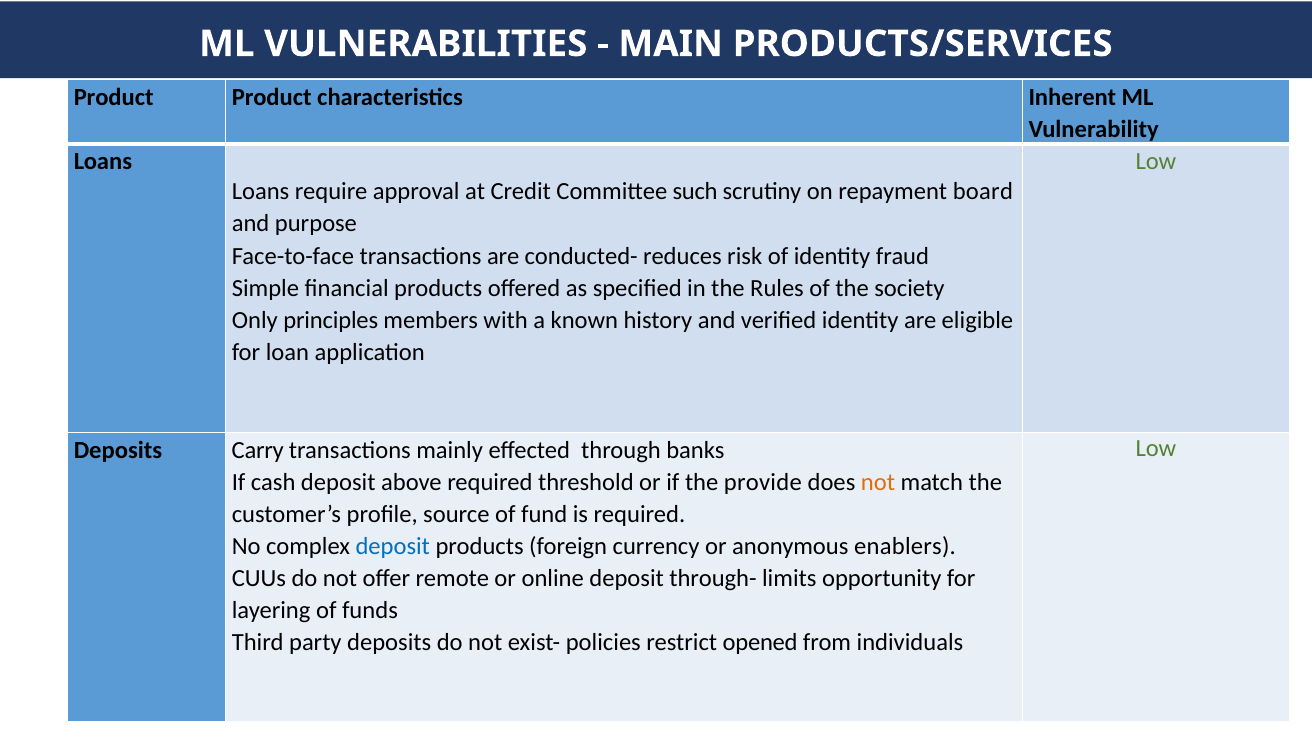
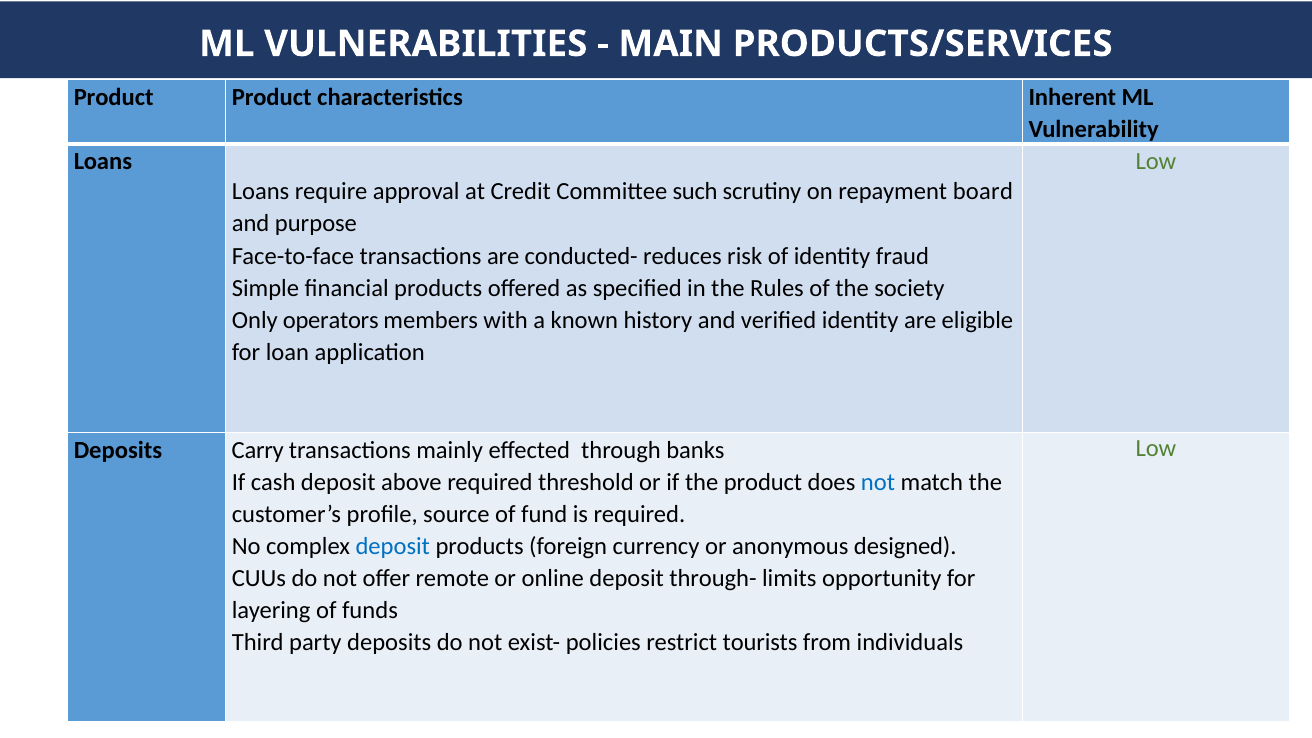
principles: principles -> operators (331, 320)
the provide: provide -> product (763, 482)
not colour: orange -> blue (878, 482)
enablers: enablers -> designed (905, 546)
opened: opened -> tourists (760, 643)
